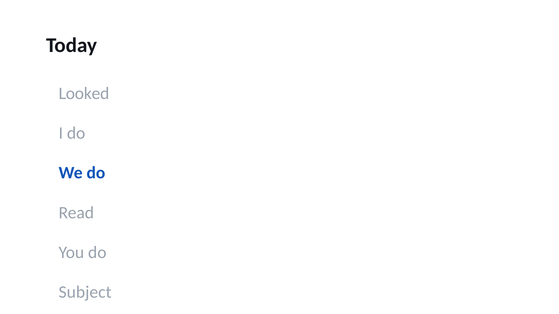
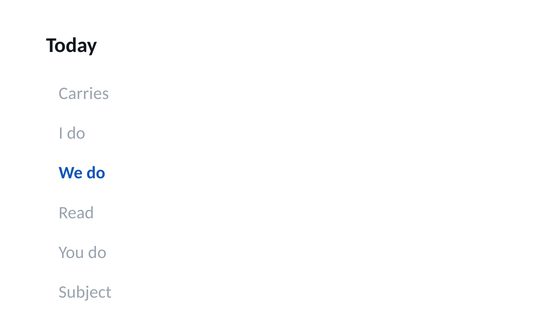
Looked: Looked -> Carries (84, 93)
